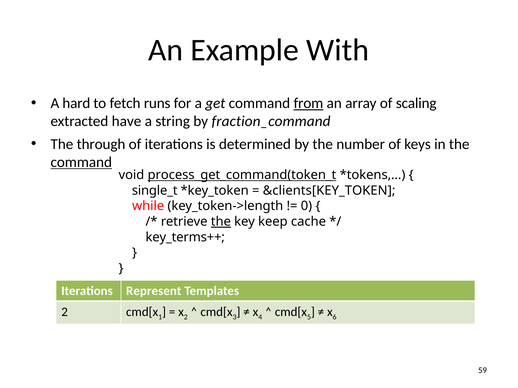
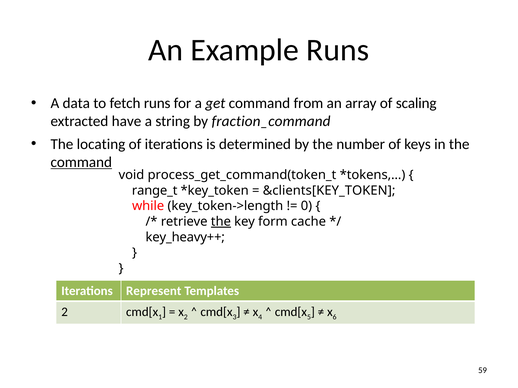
Example With: With -> Runs (338, 50)
hard: hard -> data (76, 103)
from underline: present -> none (308, 103)
through: through -> locating (101, 144)
process_get_command(token_t underline: present -> none (242, 175)
single_t: single_t -> range_t (155, 191)
keep: keep -> form (273, 222)
key_terms++: key_terms++ -> key_heavy++ (185, 237)
